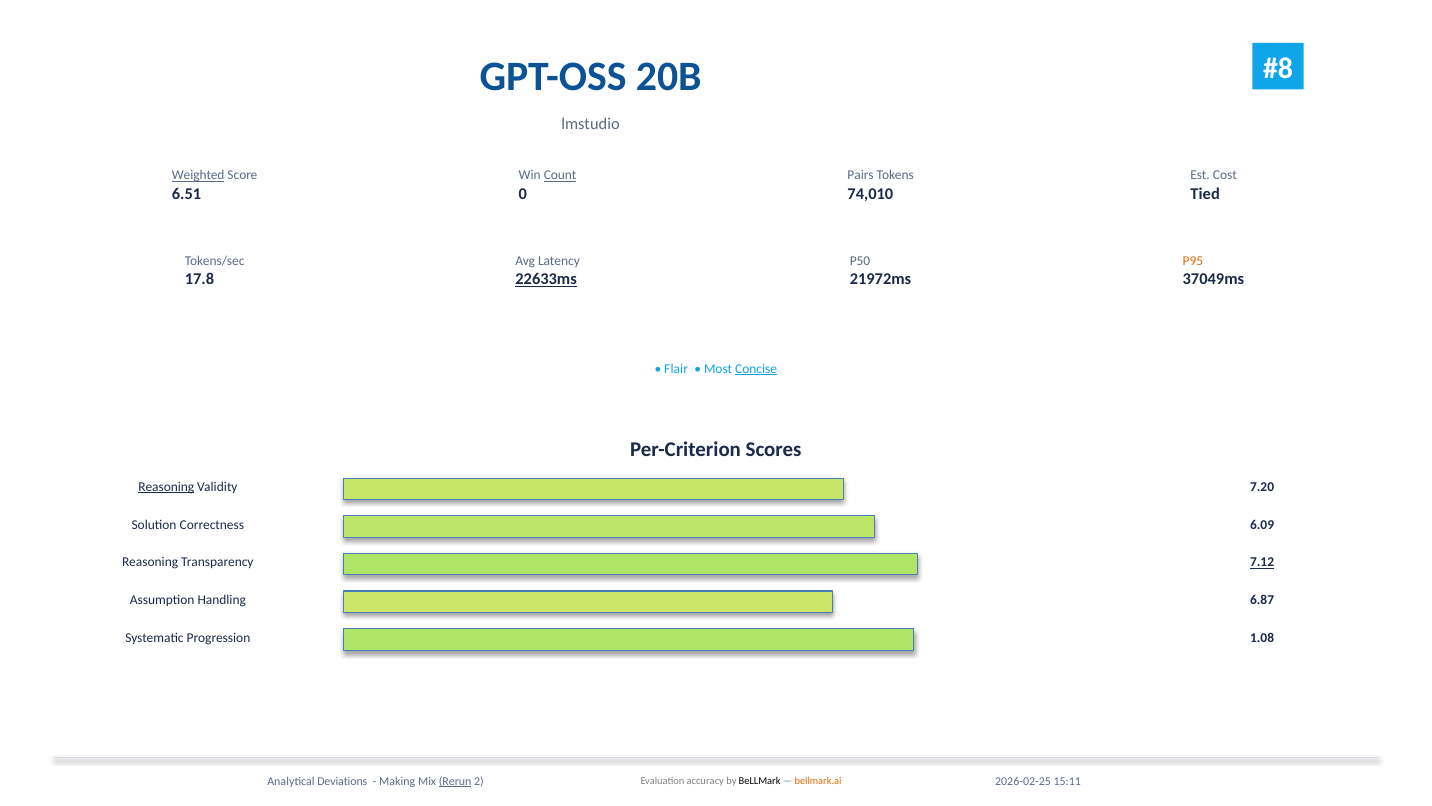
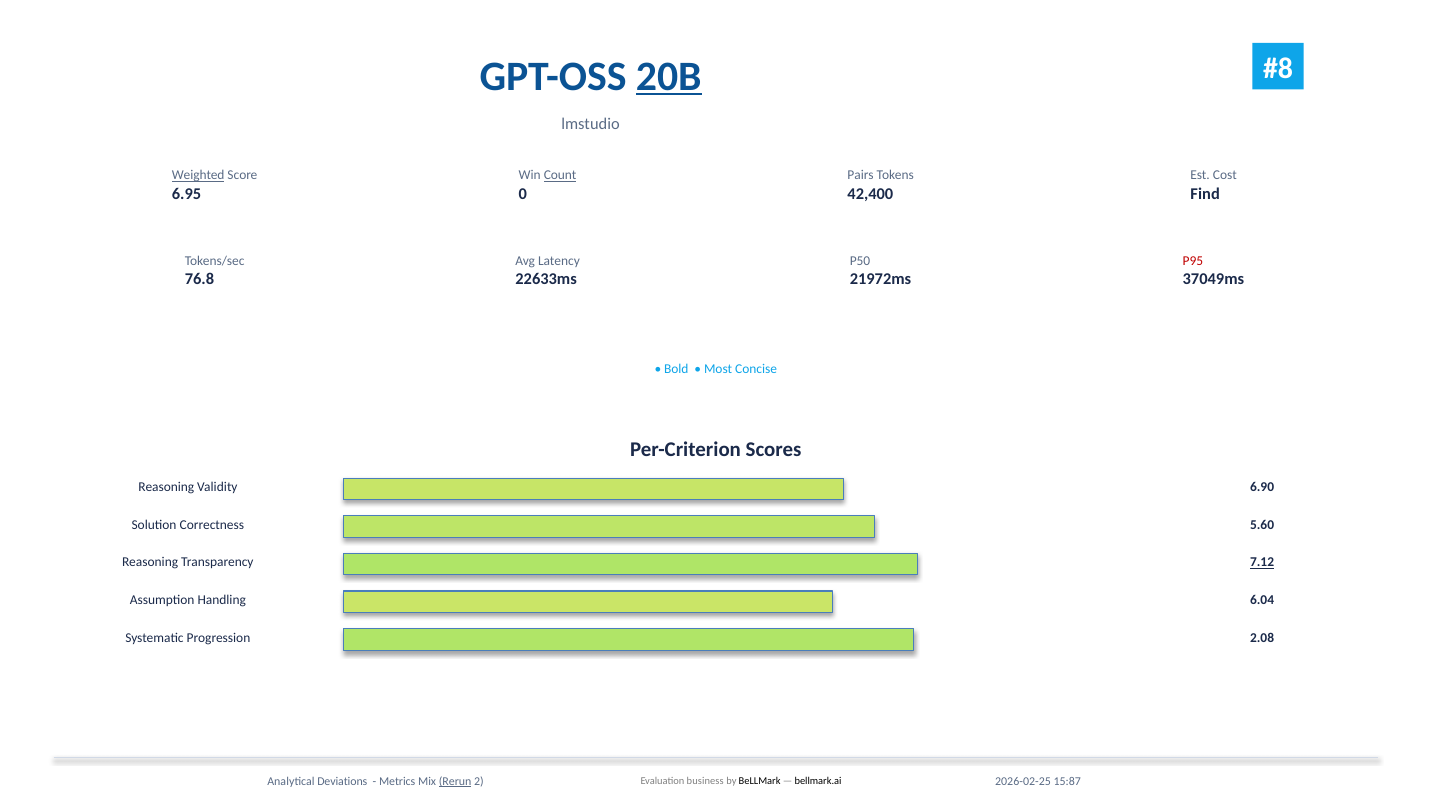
20B underline: none -> present (669, 76)
6.51: 6.51 -> 6.95 (187, 193)
74,010: 74,010 -> 42,400 (870, 193)
Tied: Tied -> Find (1205, 193)
P95 colour: orange -> red (1193, 261)
17.8: 17.8 -> 76.8 (199, 279)
22633ms underline: present -> none (546, 279)
Flair: Flair -> Bold (676, 369)
Concise underline: present -> none (756, 369)
Reasoning underline: present -> none (166, 487)
7.20: 7.20 -> 6.90 (1262, 487)
6.09: 6.09 -> 5.60 (1262, 524)
6.87: 6.87 -> 6.04 (1262, 600)
1.08: 1.08 -> 2.08 (1262, 637)
accuracy: accuracy -> business (705, 780)
bellmark.ai colour: orange -> black (818, 780)
Making: Making -> Metrics (397, 781)
15:11: 15:11 -> 15:87 (1067, 781)
